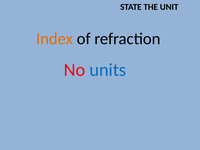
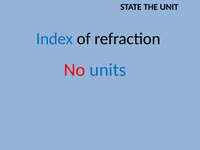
Index colour: orange -> blue (55, 39)
